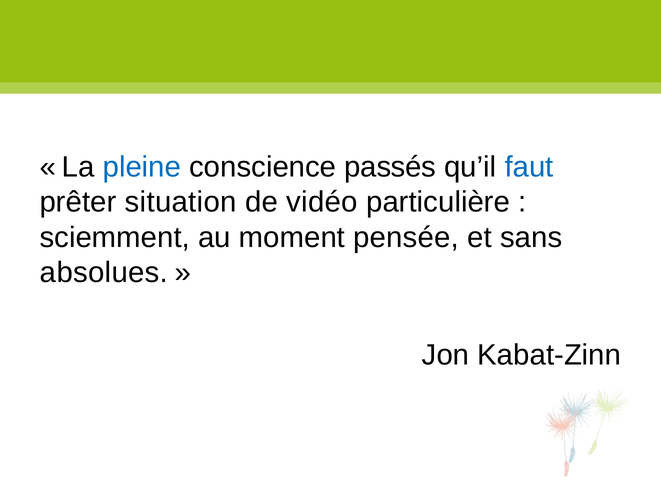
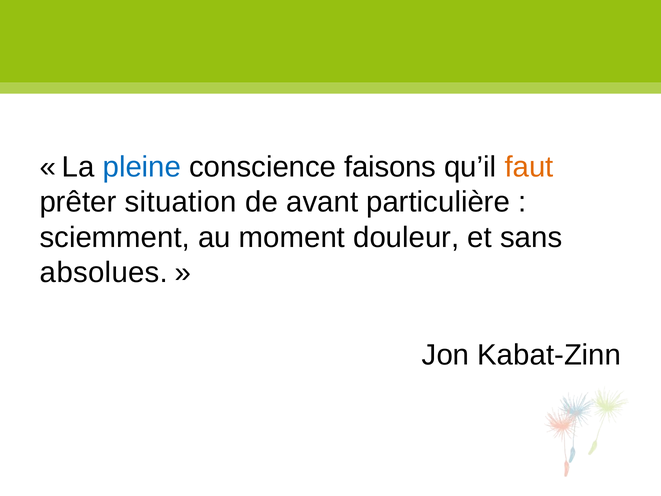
passés: passés -> faisons (390, 167)
faut colour: blue -> orange (529, 167)
vidéo: vidéo -> avant (322, 202)
pensée: pensée -> douleur (406, 237)
